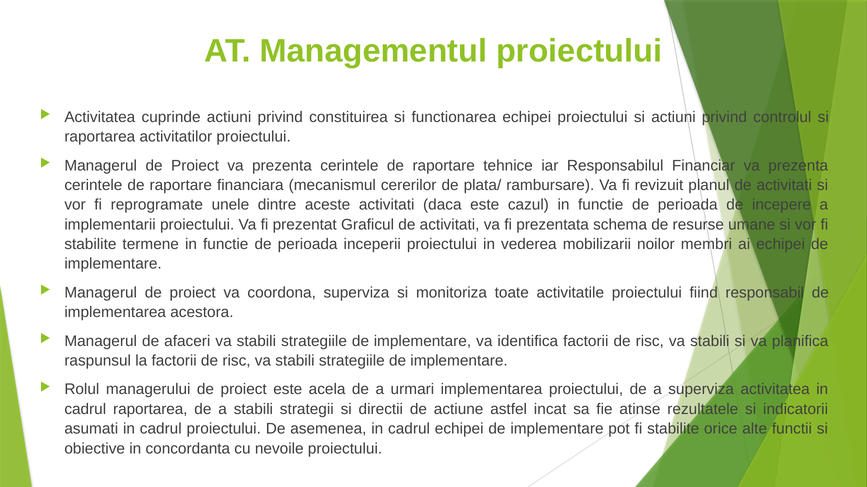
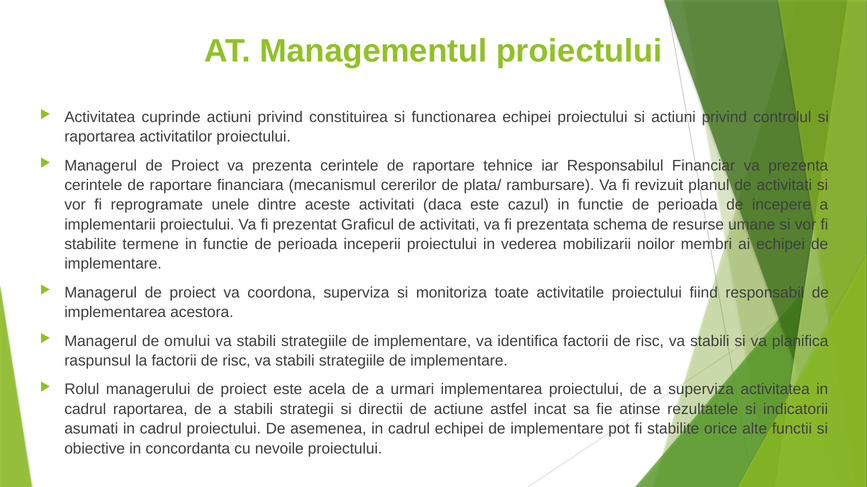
afaceri: afaceri -> omului (187, 342)
